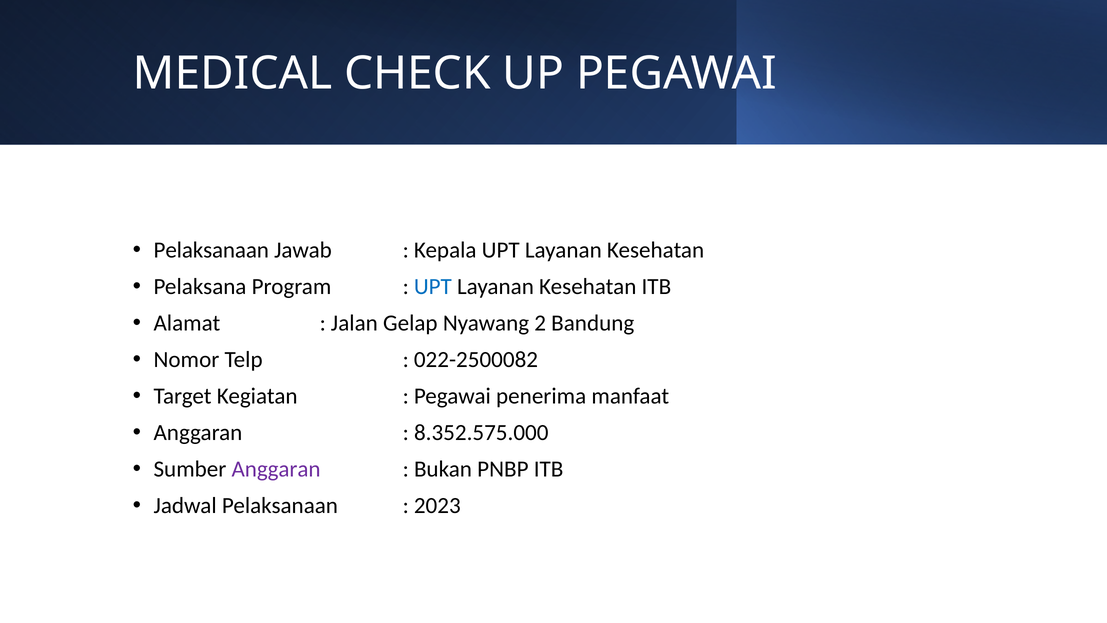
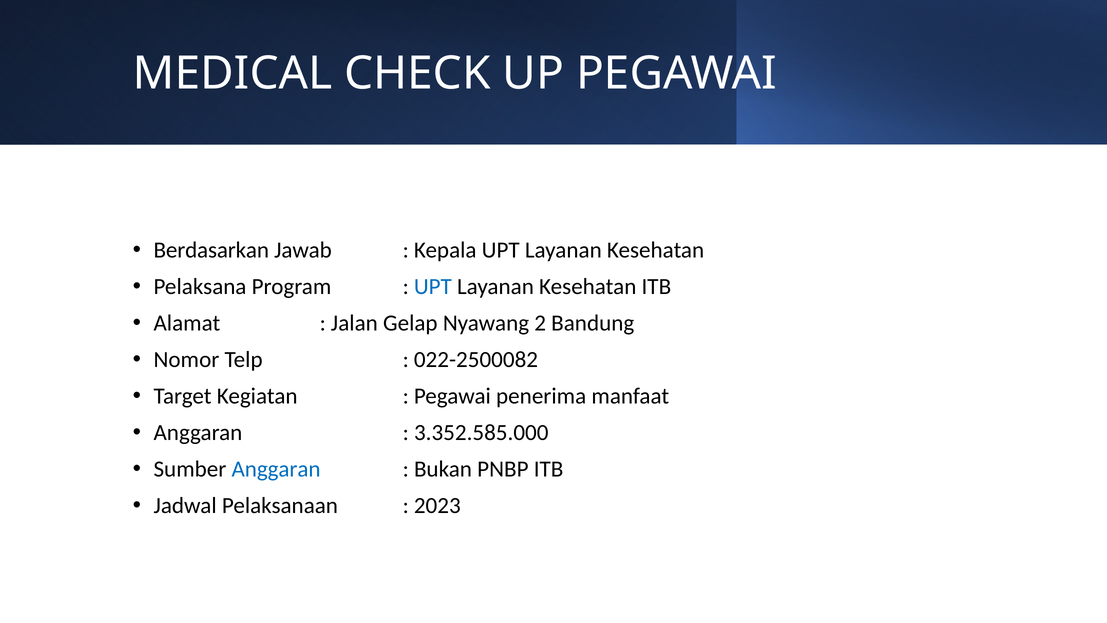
Pelaksanaan: Pelaksanaan -> Berdasarkan (211, 250)
8.352.575.000: 8.352.575.000 -> 3.352.585.000 (481, 432)
Anggaran colour: purple -> blue (276, 469)
